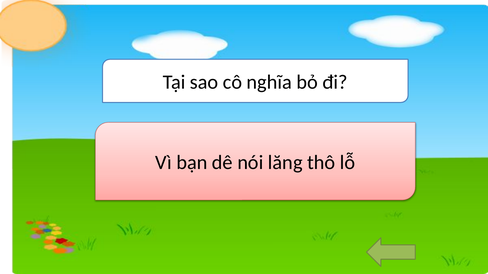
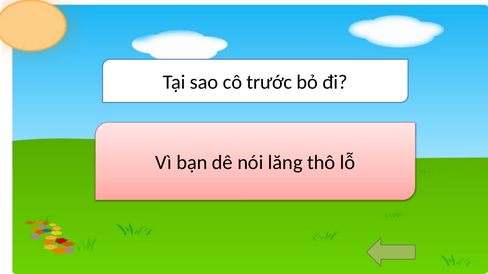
nghĩa: nghĩa -> trước (269, 82)
